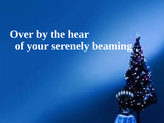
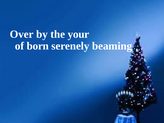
hear: hear -> your (78, 34)
your: your -> born (38, 46)
